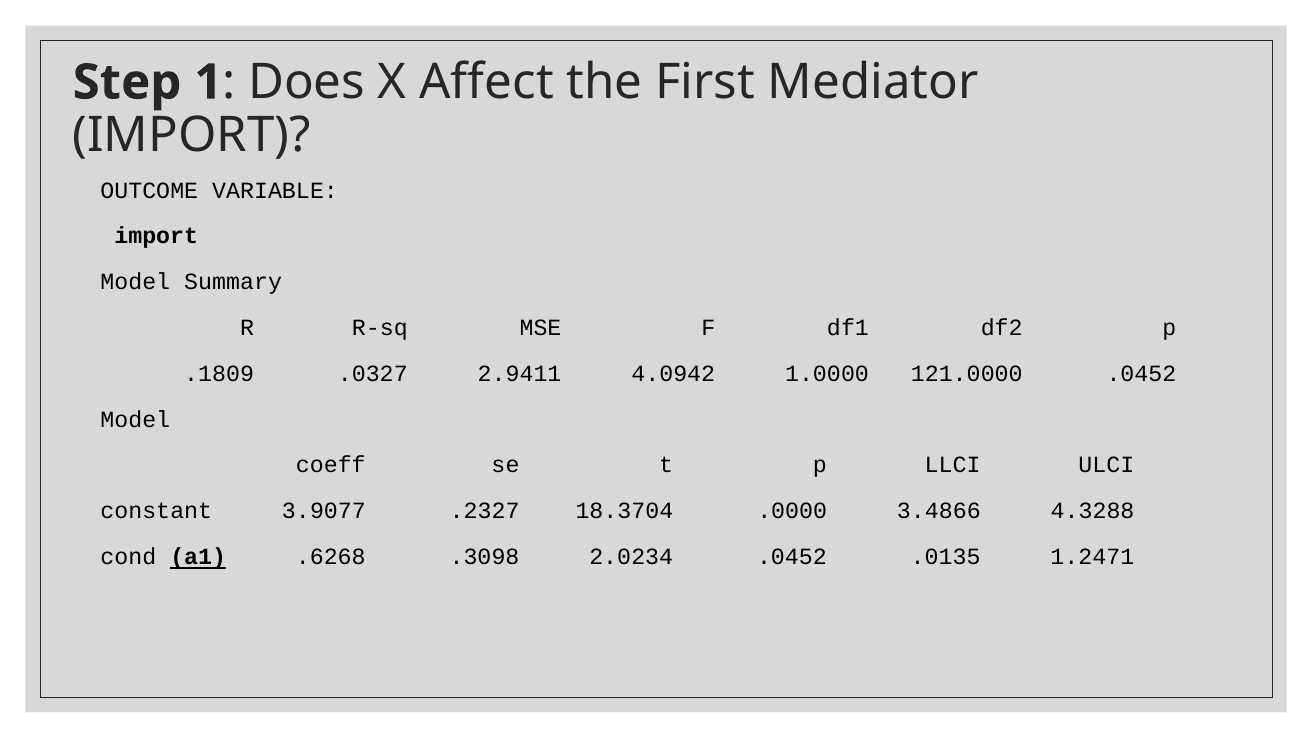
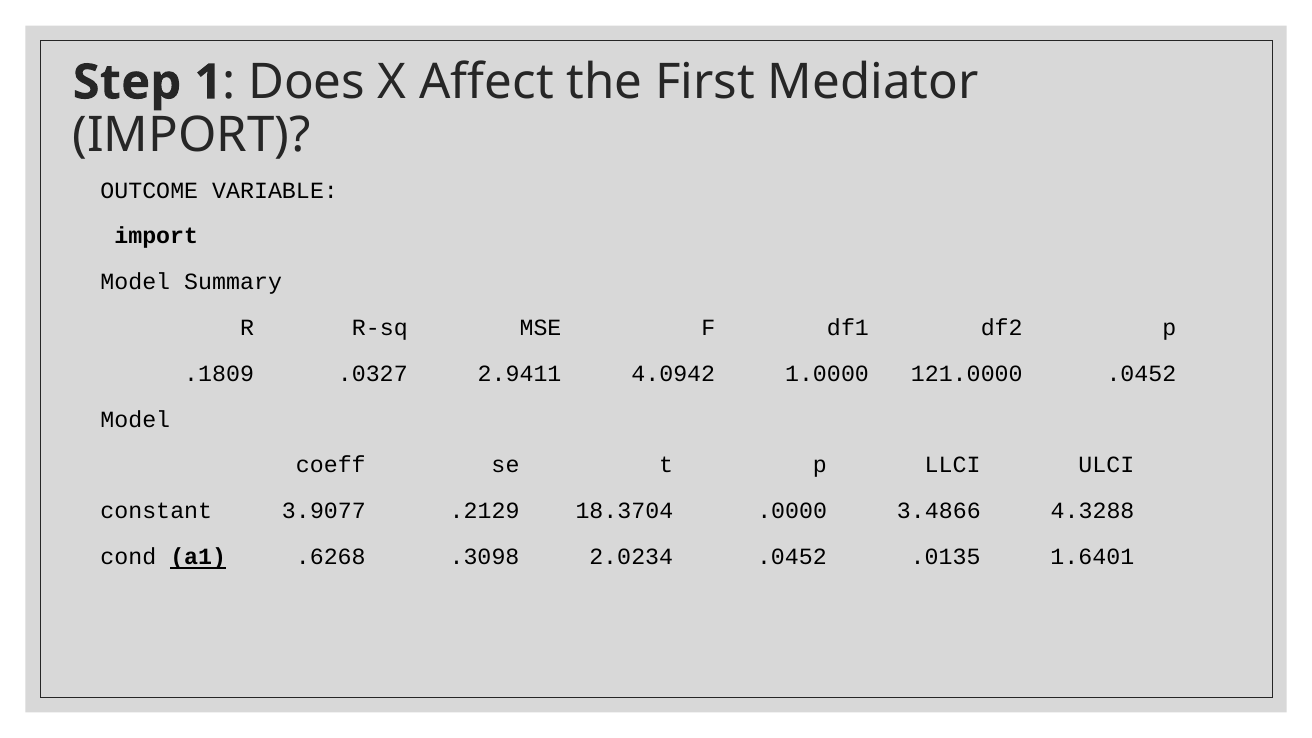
.2327: .2327 -> .2129 (485, 511)
1.2471: 1.2471 -> 1.6401 (1092, 557)
